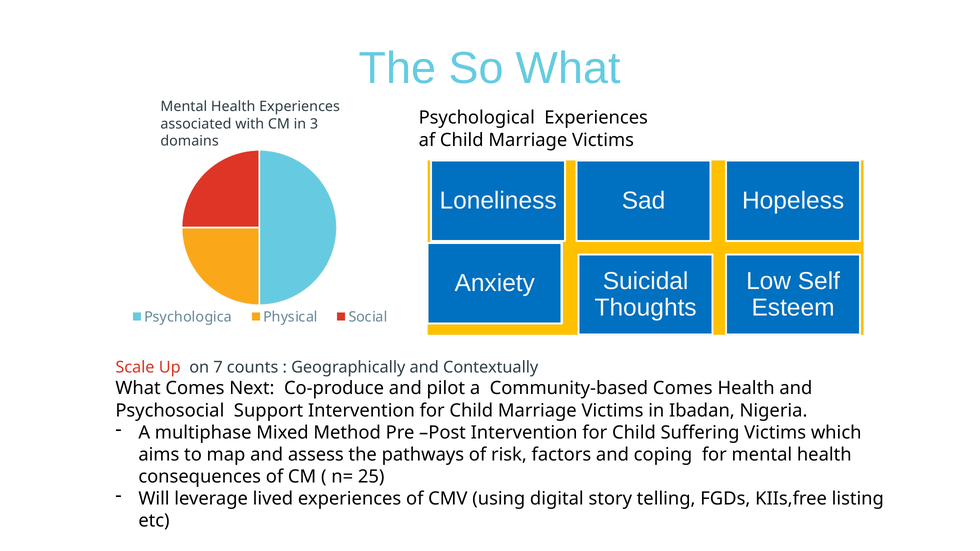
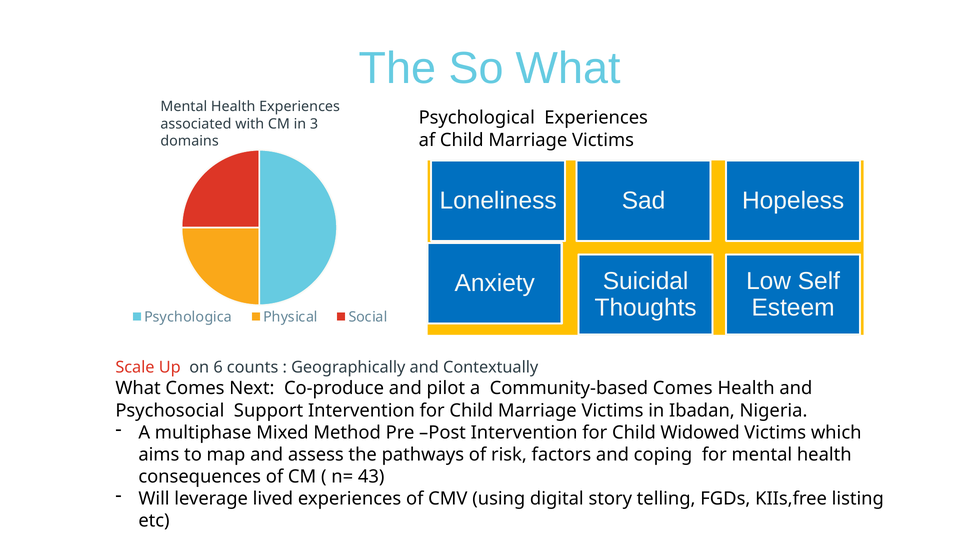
7: 7 -> 6 (218, 368)
Suffering: Suffering -> Widowed (700, 433)
25: 25 -> 43 (371, 477)
